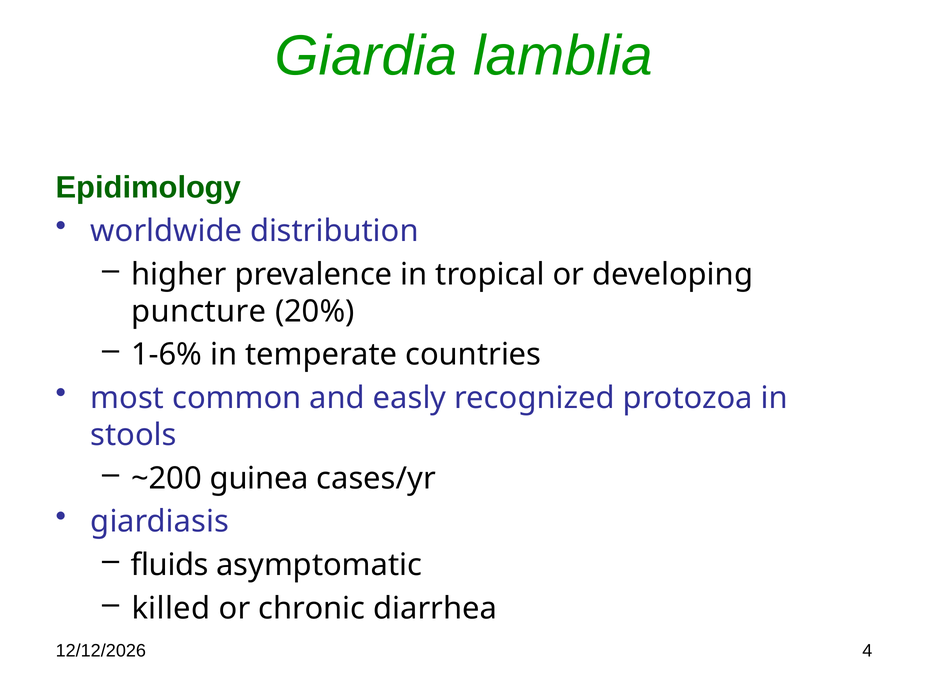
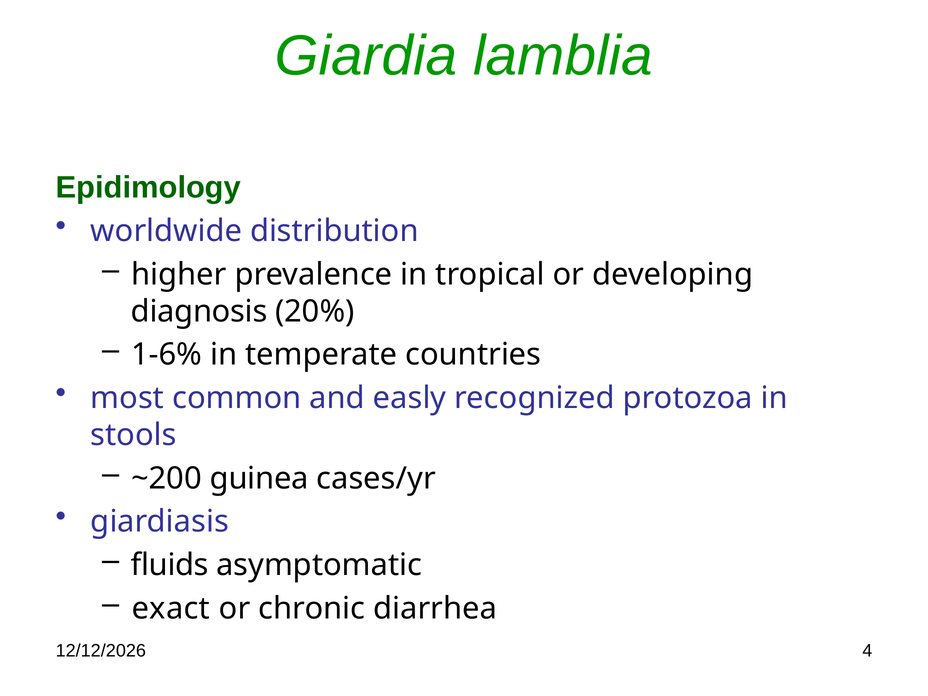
puncture: puncture -> diagnosis (199, 311)
killed: killed -> exact (171, 608)
